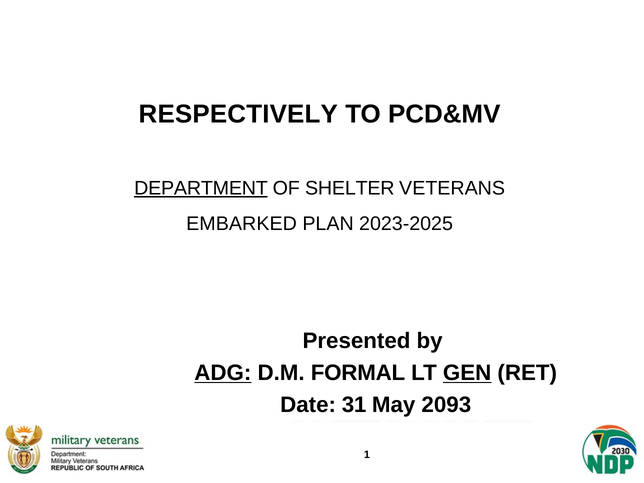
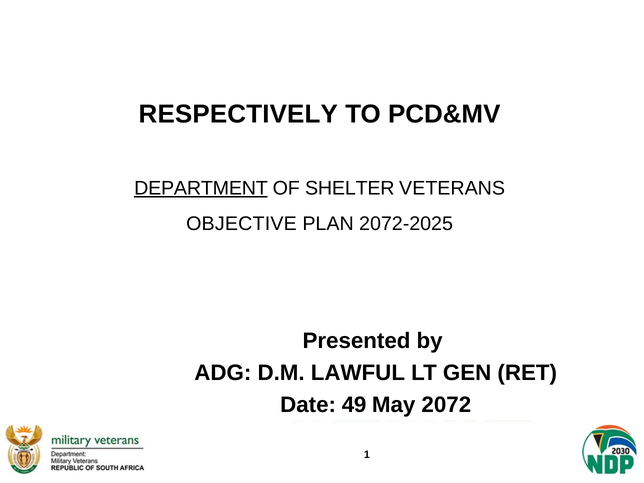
EMBARKED: EMBARKED -> OBJECTIVE (241, 224)
2023-2025: 2023-2025 -> 2072-2025 (406, 224)
ADG underline: present -> none (223, 373)
FORMAL: FORMAL -> LAWFUL (358, 373)
GEN underline: present -> none (467, 373)
31: 31 -> 49 (354, 405)
2093: 2093 -> 2072 (446, 405)
